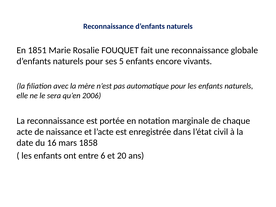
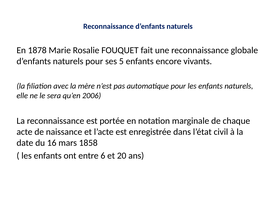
1851: 1851 -> 1878 (37, 50)
